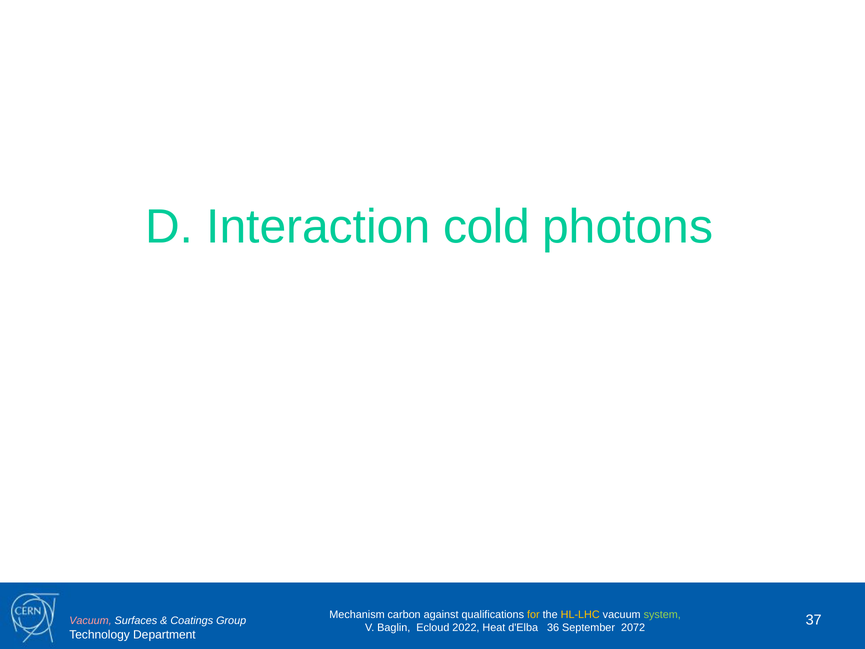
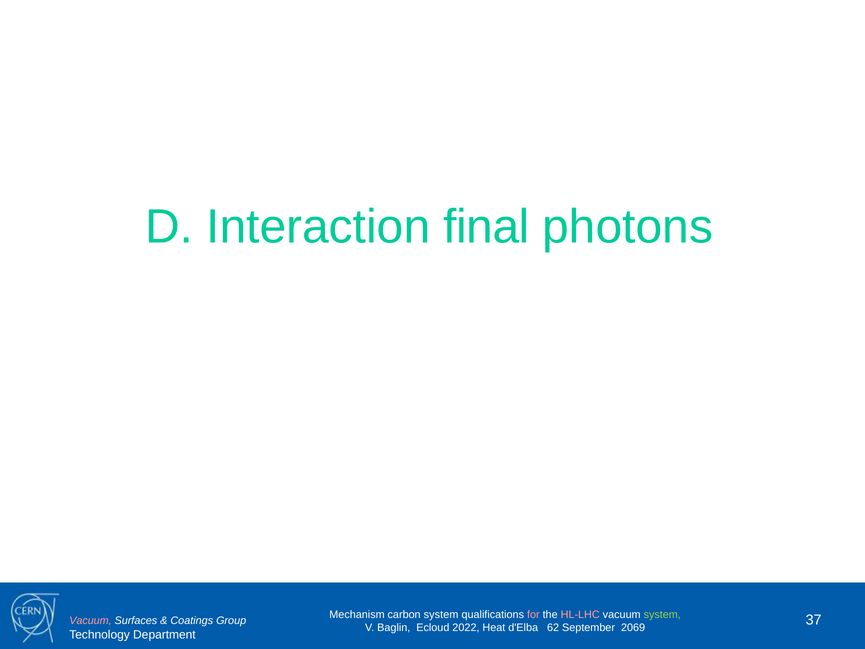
cold: cold -> final (486, 227)
carbon against: against -> system (441, 614)
for colour: yellow -> pink (533, 614)
HL-LHC colour: yellow -> pink (580, 614)
36: 36 -> 62 (553, 627)
2072: 2072 -> 2069 (633, 627)
